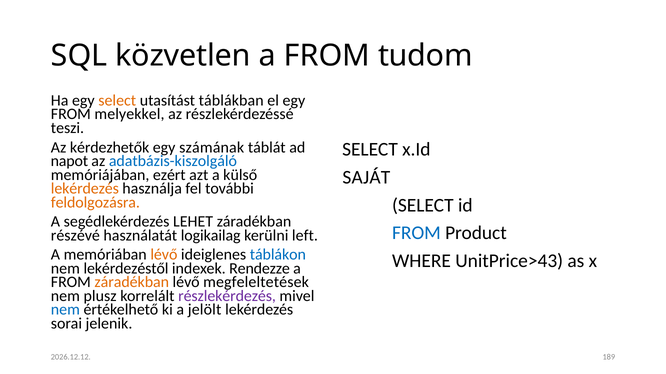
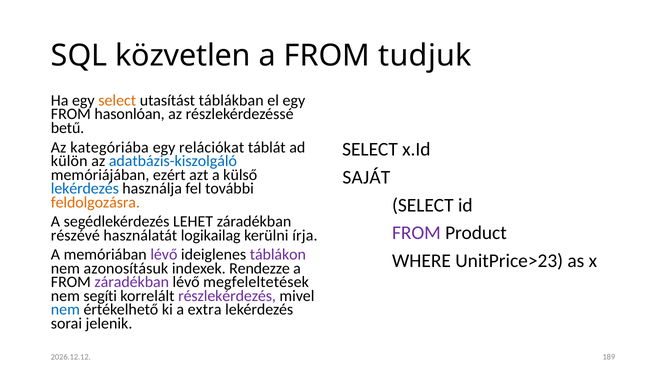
tudom: tudom -> tudjuk (425, 56)
melyekkel: melyekkel -> hasonlóan (130, 114)
teszi: teszi -> betű (68, 128)
kérdezhetők: kérdezhetők -> kategóriába (110, 147)
számának: számának -> relációkat (212, 147)
napot: napot -> külön (69, 161)
lekérdezés colour: orange -> blue (85, 189)
FROM colour: blue -> purple (416, 233)
left: left -> írja (305, 236)
lévő colour: orange -> purple (164, 255)
táblákon colour: blue -> purple (278, 255)
UnitPrice>43: UnitPrice>43 -> UnitPrice>23 (509, 261)
lekérdezéstől: lekérdezéstől -> azonosításuk (126, 269)
záradékban colour: orange -> purple (132, 283)
plusz: plusz -> segíti (100, 296)
jelölt: jelölt -> extra (205, 310)
